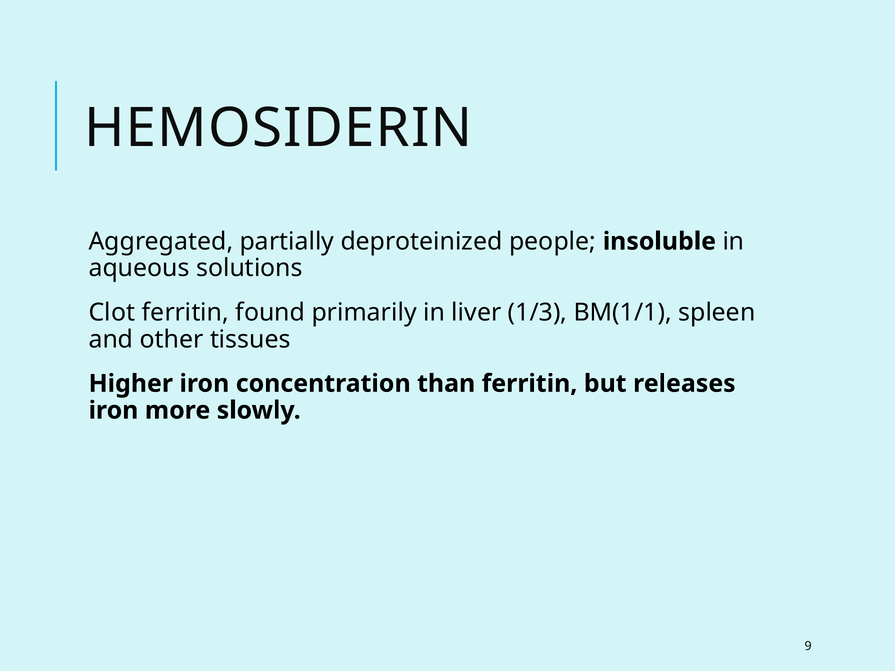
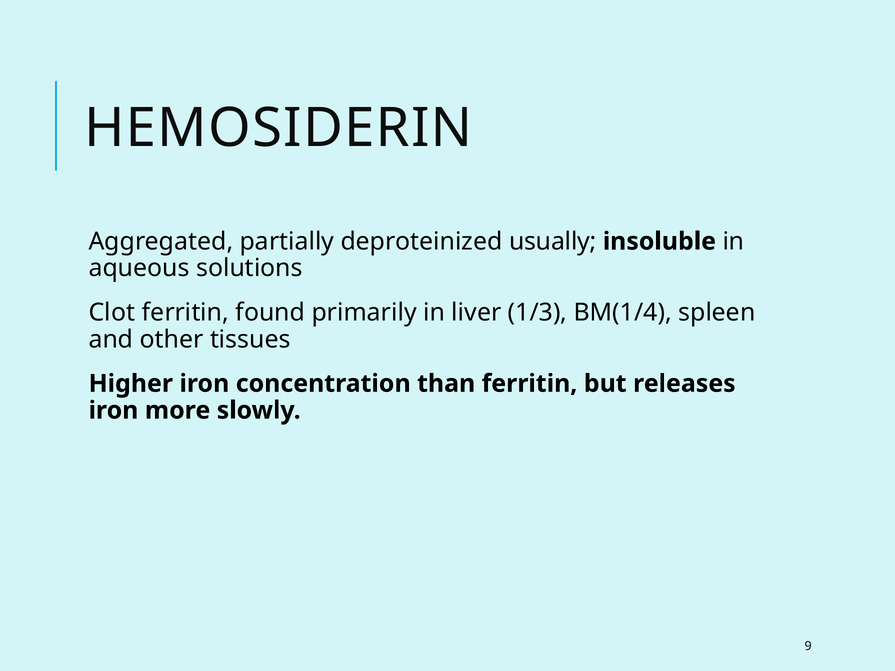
people: people -> usually (553, 242)
BM(1/1: BM(1/1 -> BM(1/4 (623, 313)
